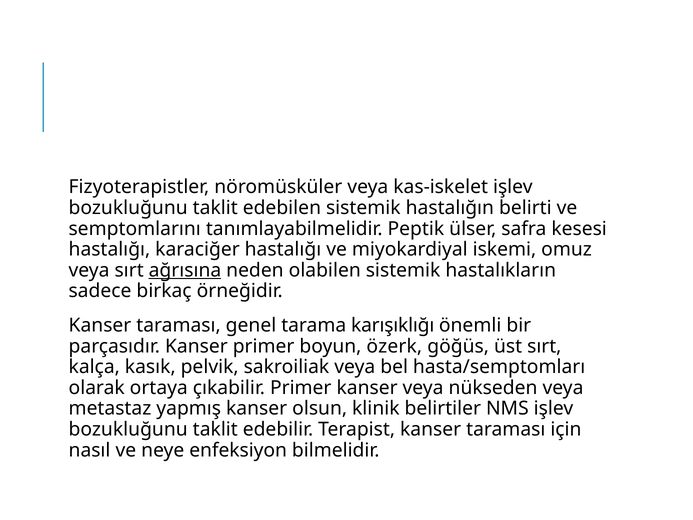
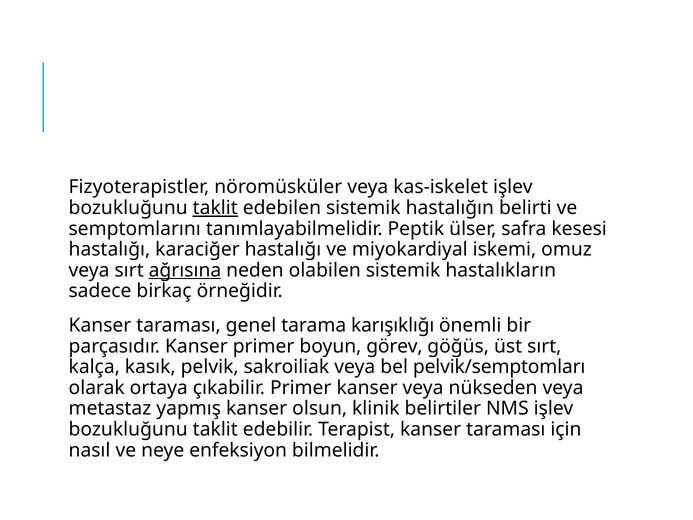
taklit underline: none -> present (215, 208)
özerk: özerk -> görev (394, 346)
hasta/semptomları: hasta/semptomları -> pelvik/semptomları (499, 367)
